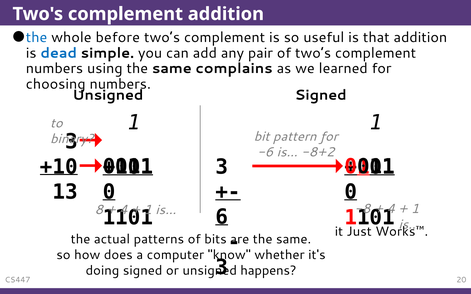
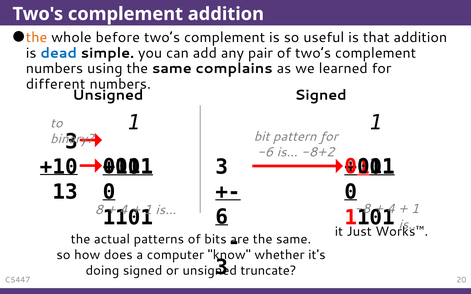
the colour: blue -> orange (37, 38)
choosing: choosing -> different (56, 84)
happens: happens -> truncate (268, 271)
